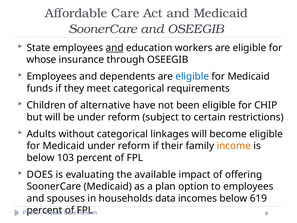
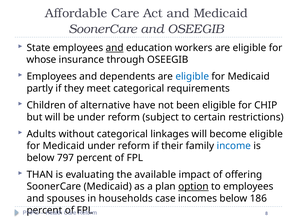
funds: funds -> partly (40, 88)
income colour: orange -> blue (234, 146)
103: 103 -> 797 (66, 158)
DOES: DOES -> THAN (40, 174)
option underline: none -> present (193, 186)
data: data -> case (165, 198)
619: 619 -> 186 (258, 198)
